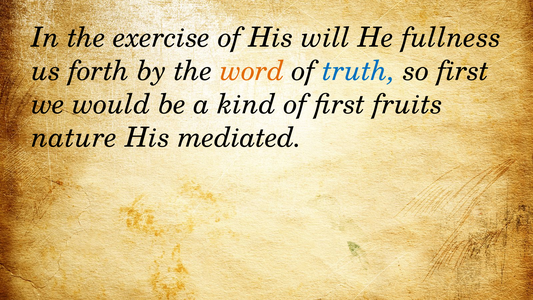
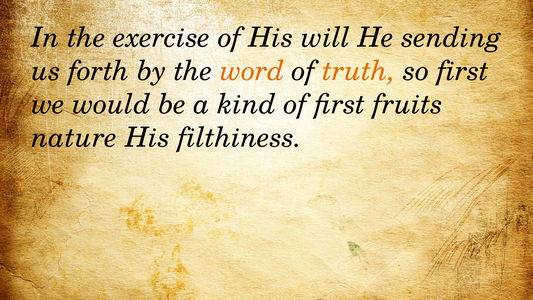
fullness: fullness -> sending (451, 38)
truth colour: blue -> orange (359, 71)
mediated: mediated -> filthiness (240, 138)
